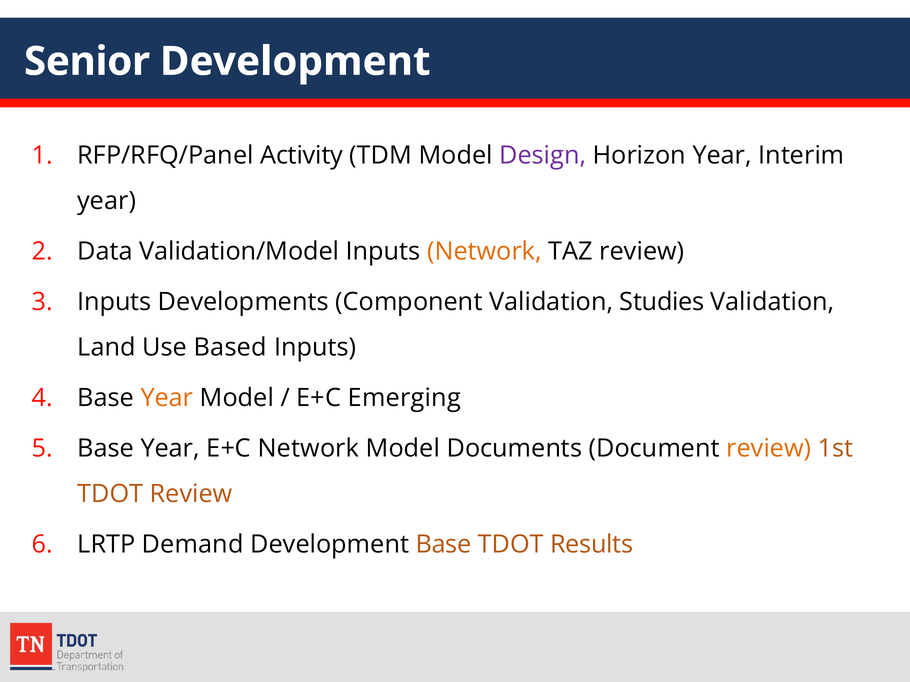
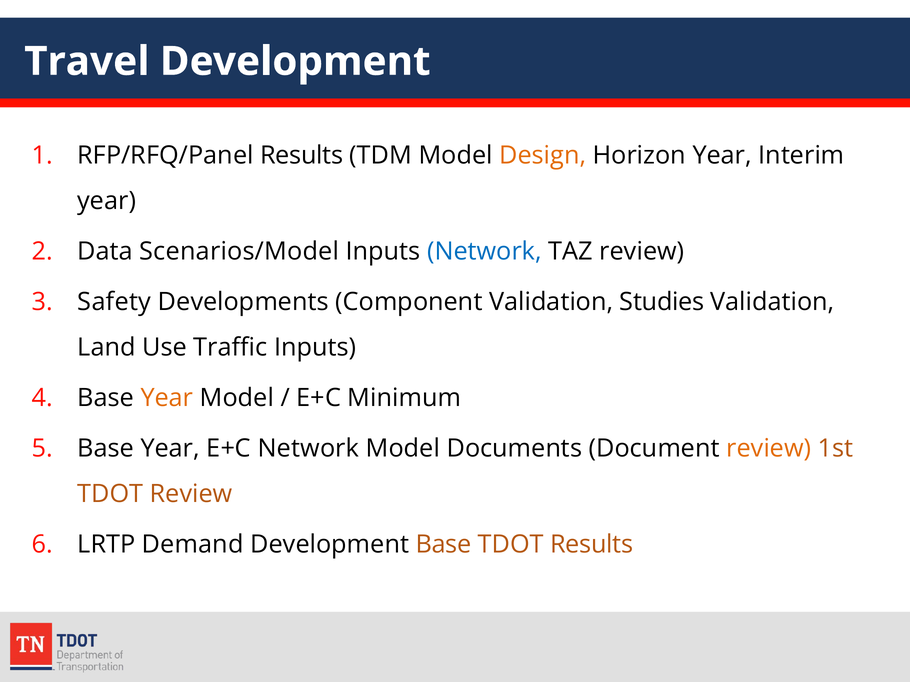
Senior: Senior -> Travel (87, 62)
RFP/RFQ/Panel Activity: Activity -> Results (302, 155)
Design colour: purple -> orange (543, 155)
Validation/Model: Validation/Model -> Scenarios/Model (239, 252)
Network colour: orange -> blue (484, 252)
Inputs: Inputs -> Safety (114, 302)
Based: Based -> Traffic (230, 348)
Emerging: Emerging -> Minimum (404, 398)
